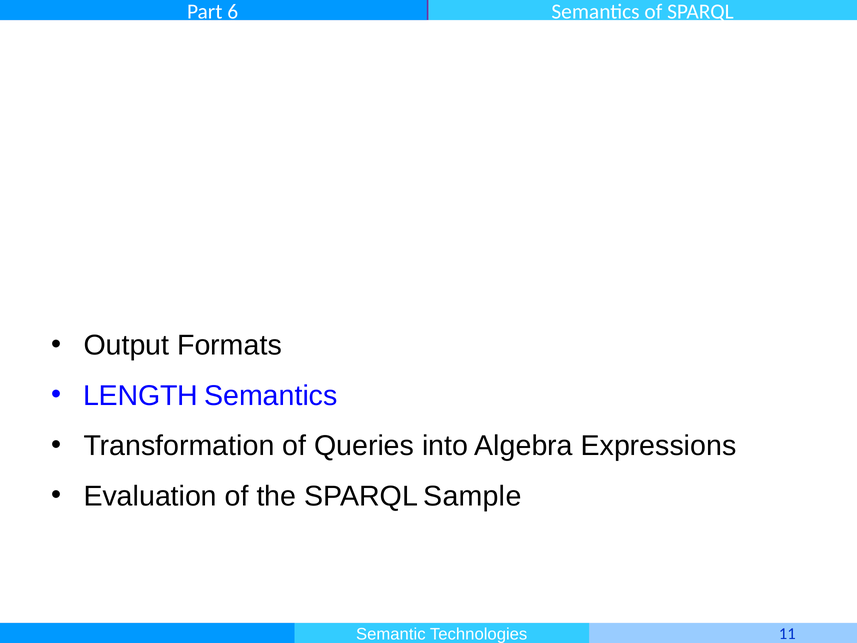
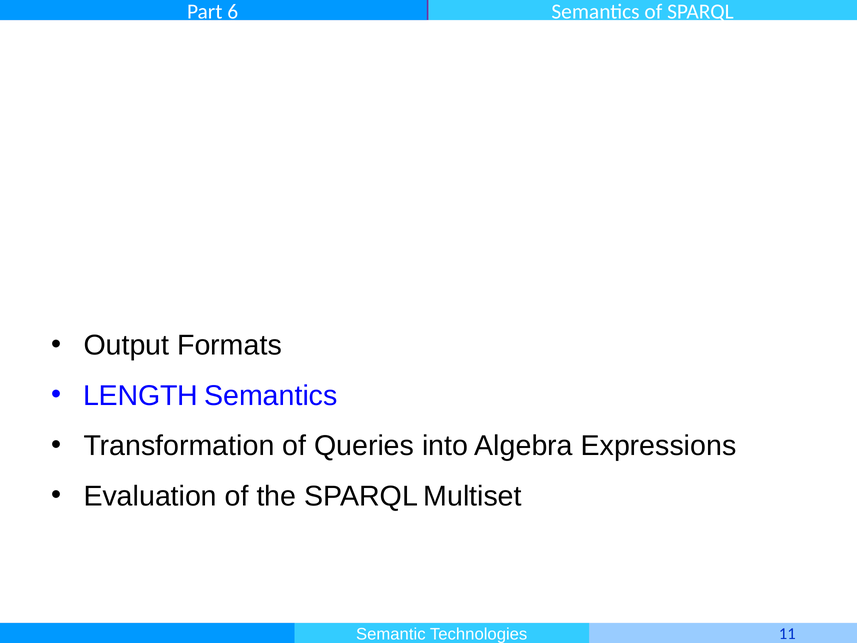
Sample: Sample -> Multiset (473, 496)
